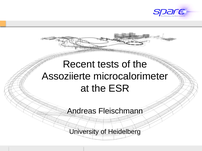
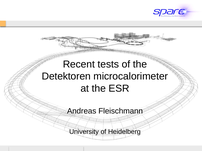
Assoziierte: Assoziierte -> Detektoren (66, 77)
